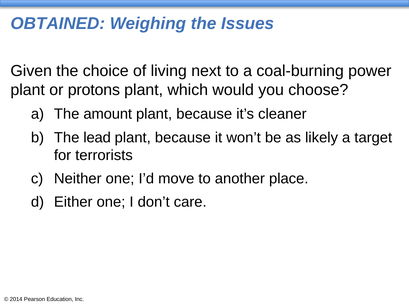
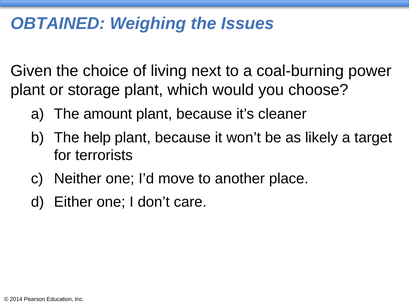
protons: protons -> storage (94, 90)
lead: lead -> help (97, 137)
